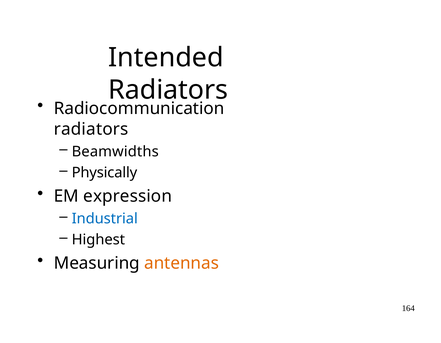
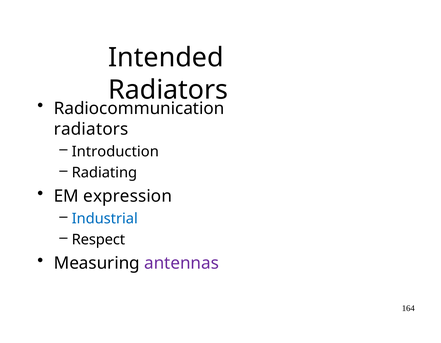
Beamwidths: Beamwidths -> Introduction (115, 152)
Physically: Physically -> Radiating (104, 173)
Highest: Highest -> Respect (98, 240)
antennas colour: orange -> purple (182, 263)
